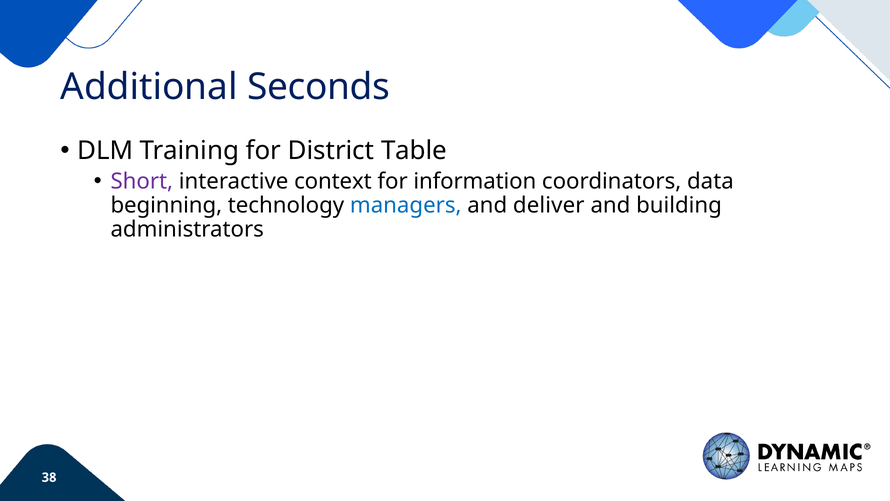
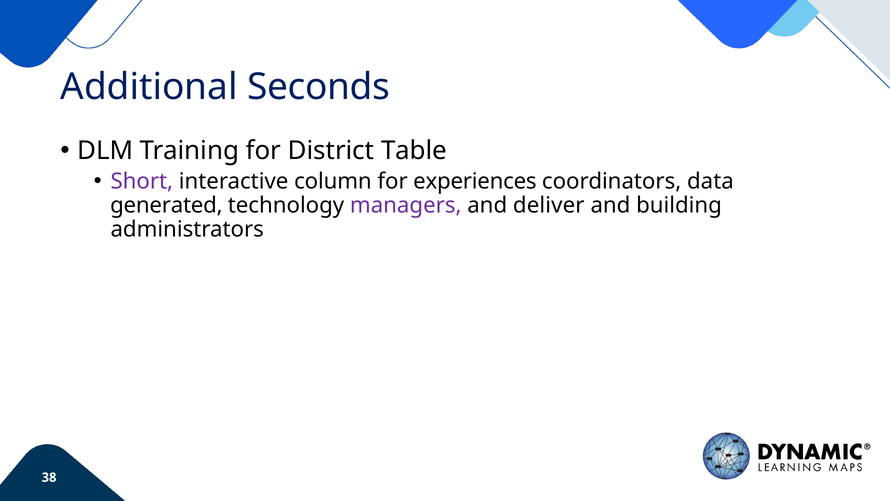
context: context -> column (333, 181)
information: information -> experiences (475, 181)
beginning: beginning -> generated (166, 205)
managers colour: blue -> purple (406, 205)
